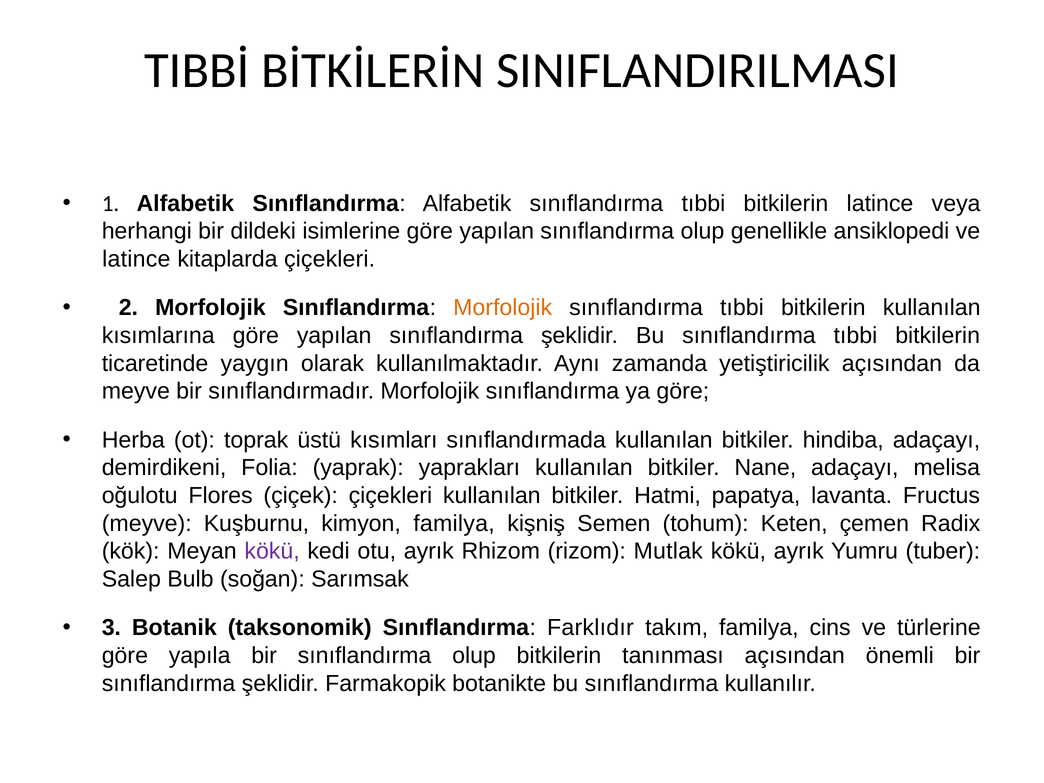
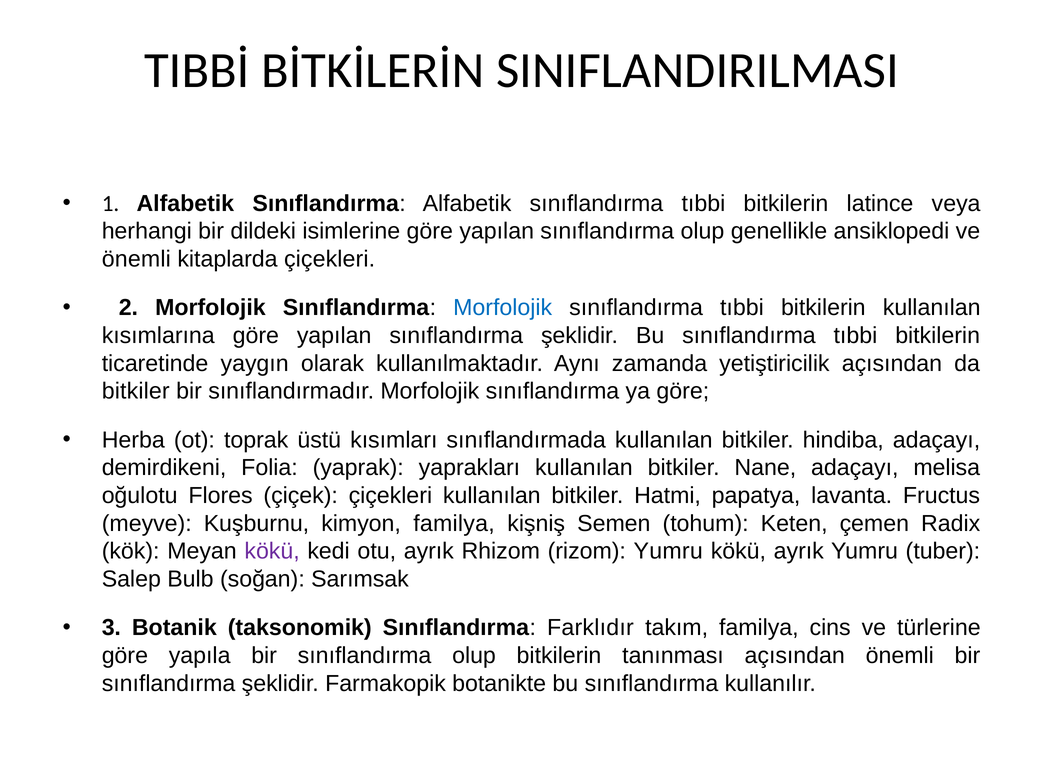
latince: latince -> önemli (136, 259)
Morfolojik colour: orange -> blue (503, 308)
meyve: meyve -> bitkiler (136, 391)
rizom Mutlak: Mutlak -> Yumru (668, 551)
